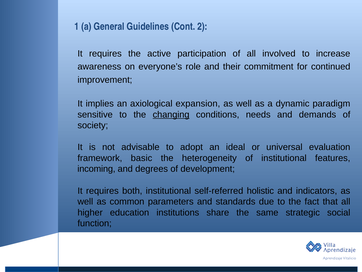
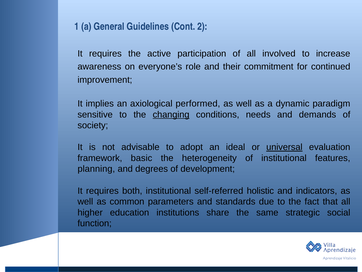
expansion: expansion -> performed (198, 104)
universal underline: none -> present (284, 147)
incoming: incoming -> planning (96, 169)
